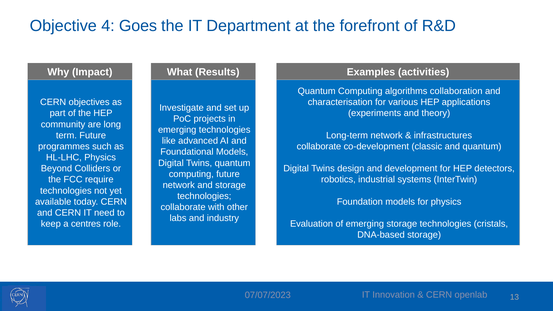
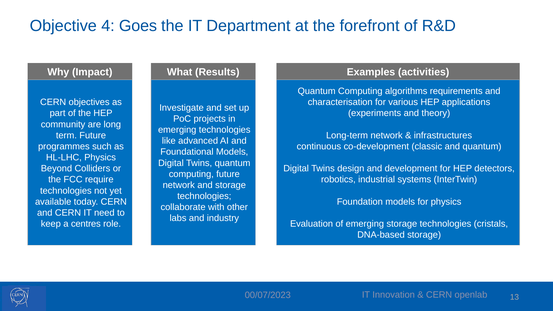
collaboration: collaboration -> requirements (456, 91)
collaborate: collaborate -> continuous (319, 146)
07/07/2023: 07/07/2023 -> 00/07/2023 (268, 295)
